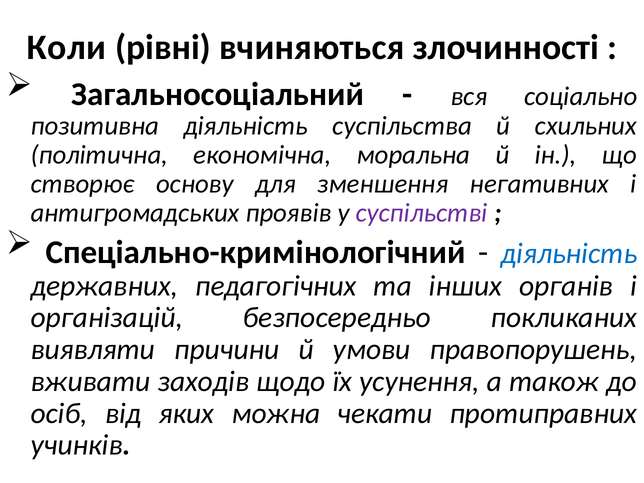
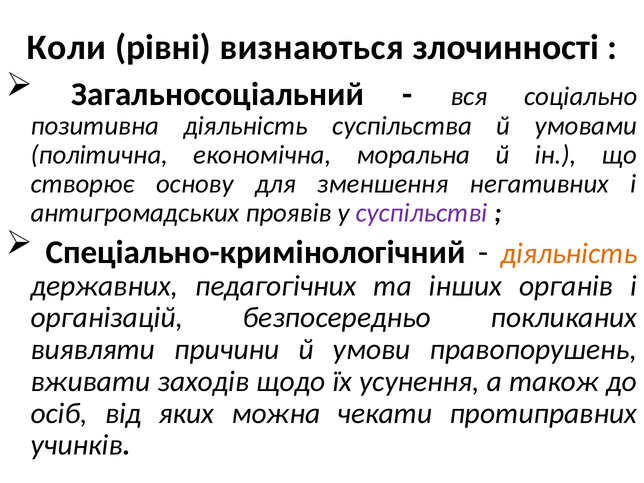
вчиняються: вчиняються -> визнаються (312, 48)
схильних: схильних -> умовами (586, 126)
діяльність colour: blue -> orange (569, 254)
